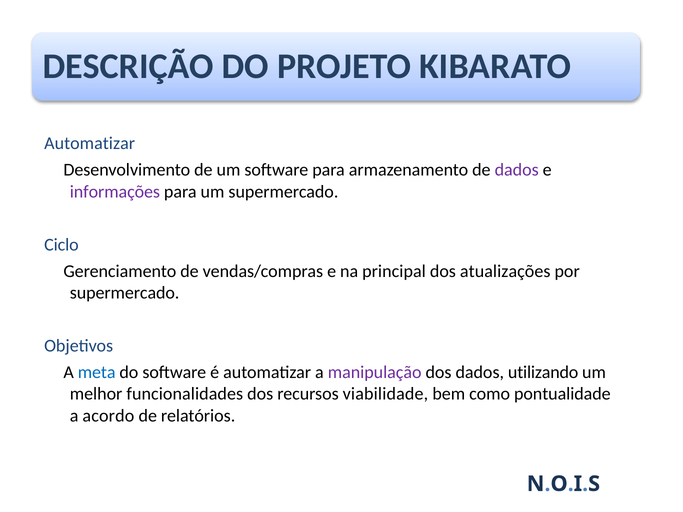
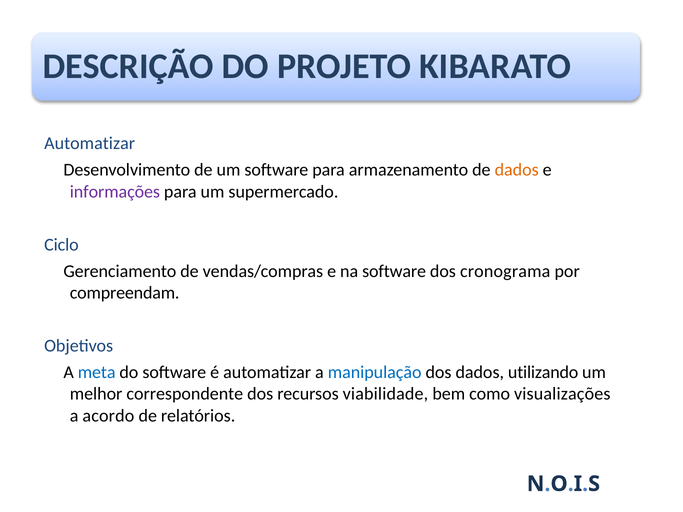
dados colour: purple -> orange (517, 170)
na principal: principal -> software (394, 271)
atualizações: atualizações -> cronograma (505, 271)
supermercado: supermercado -> compreendam (125, 293)
manipulação colour: purple -> blue (375, 373)
funcionalidades: funcionalidades -> correspondente (185, 394)
pontualidade: pontualidade -> visualizações (562, 394)
